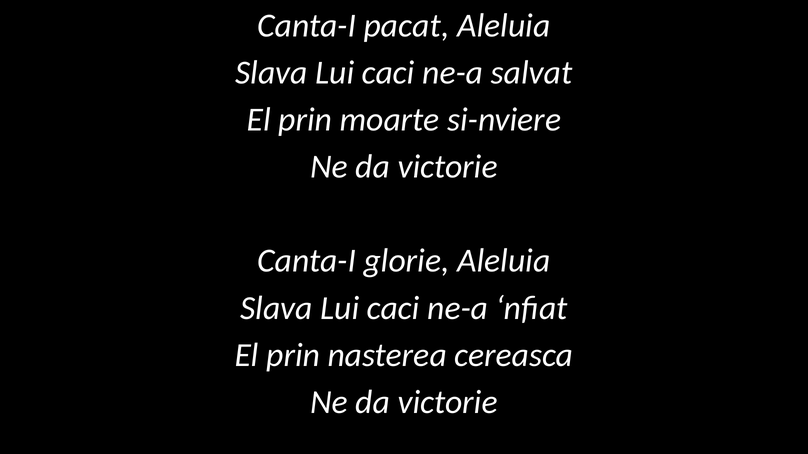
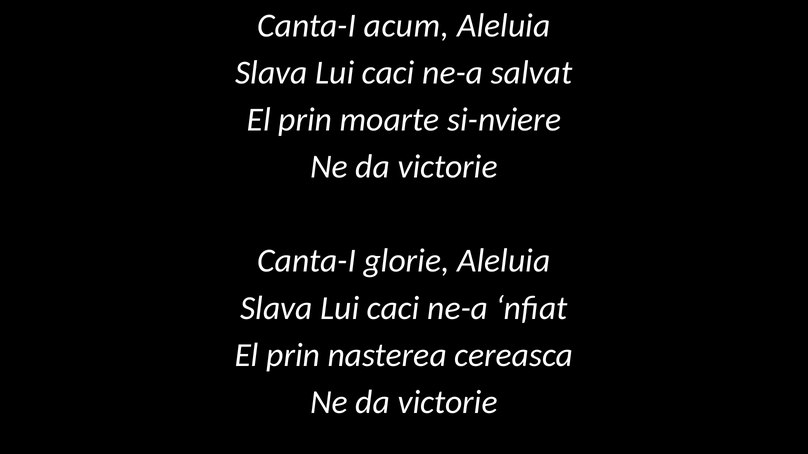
pacat: pacat -> acum (406, 26)
